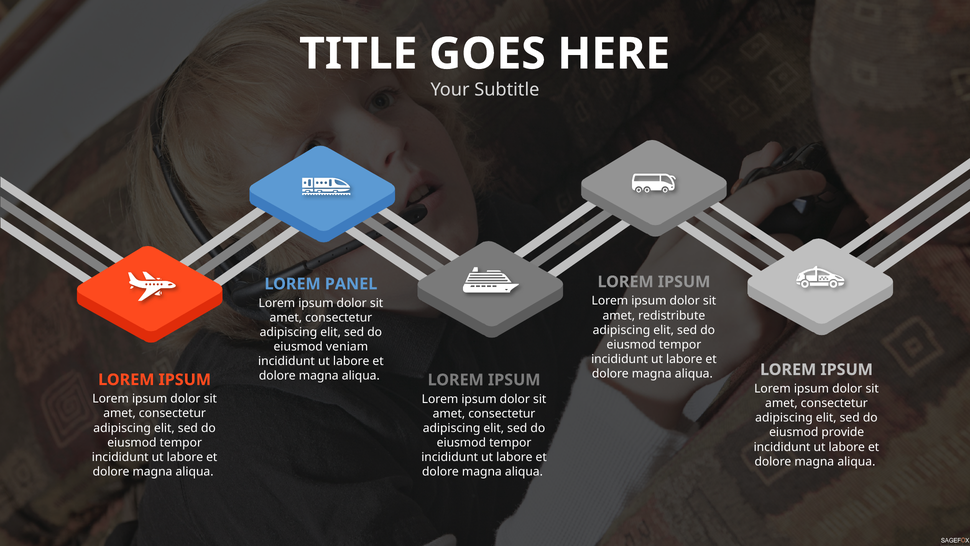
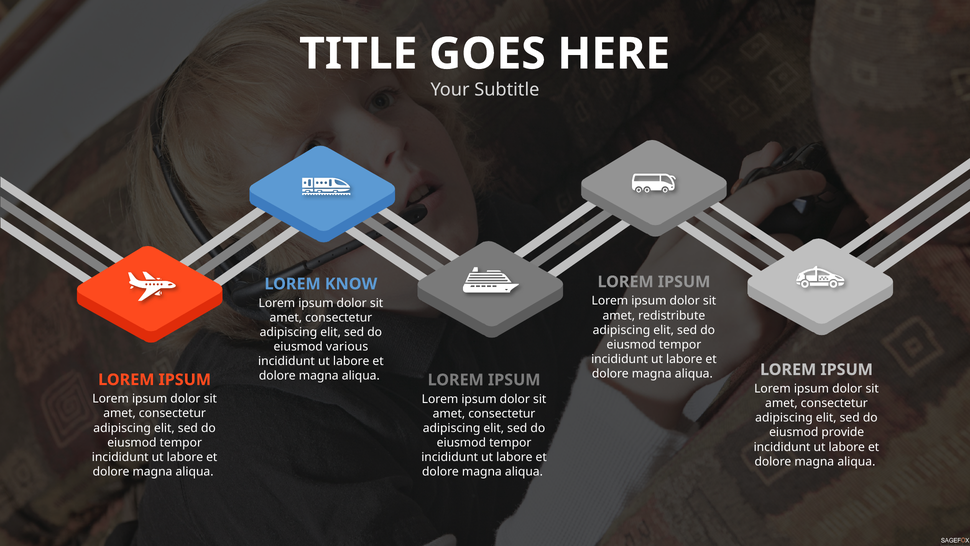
PANEL: PANEL -> KNOW (351, 284)
veniam: veniam -> various (347, 347)
